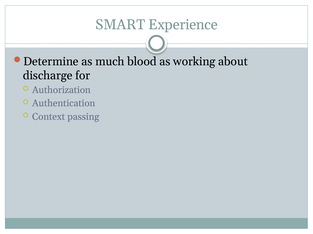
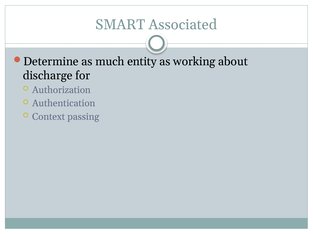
Experience: Experience -> Associated (183, 25)
blood: blood -> entity (142, 62)
